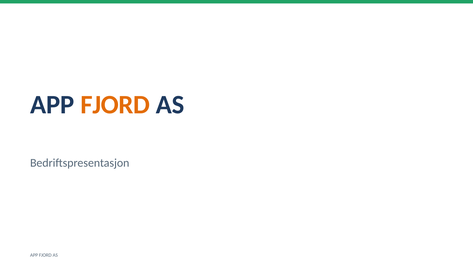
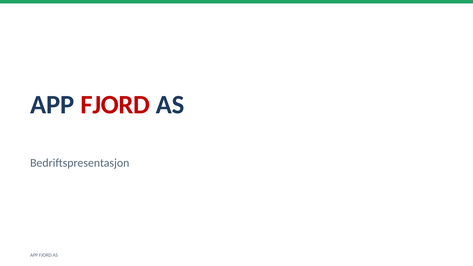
FJORD colour: orange -> red (115, 105)
